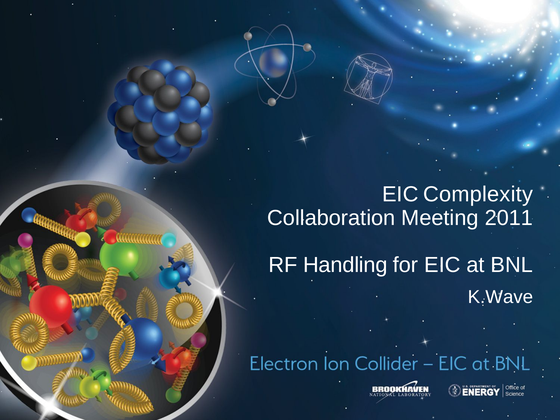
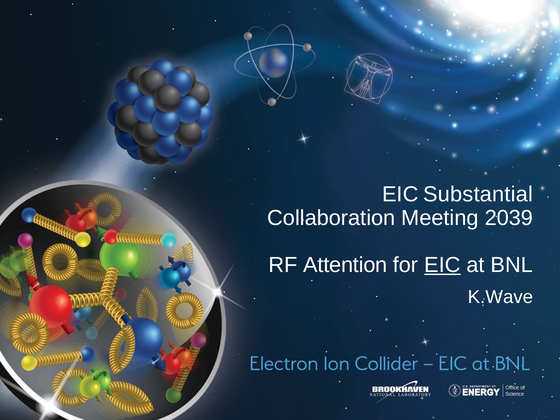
Complexity: Complexity -> Substantial (478, 194)
2011: 2011 -> 2039 (509, 218)
Handling: Handling -> Attention (345, 265)
EIC underline: none -> present (442, 265)
